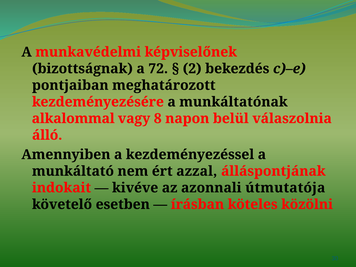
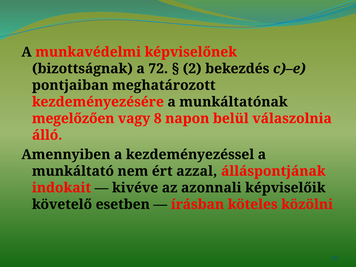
alkalommal: alkalommal -> megelőzően (73, 119)
útmutatója: útmutatója -> képviselőik (285, 188)
